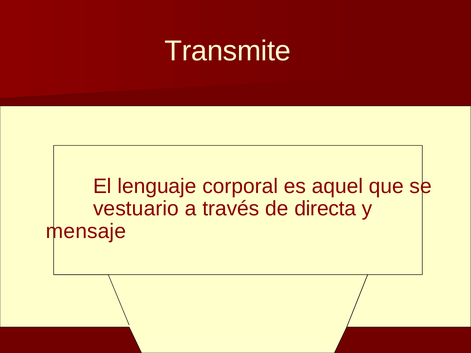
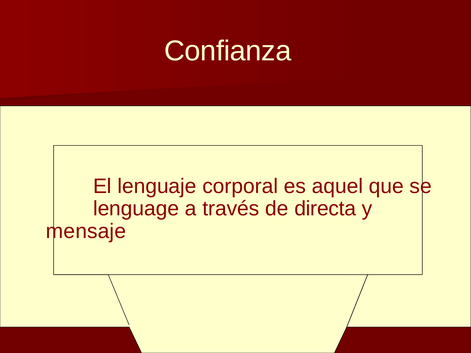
Transmite: Transmite -> Confianza (228, 51)
vestuario: vestuario -> lenguage (136, 209)
